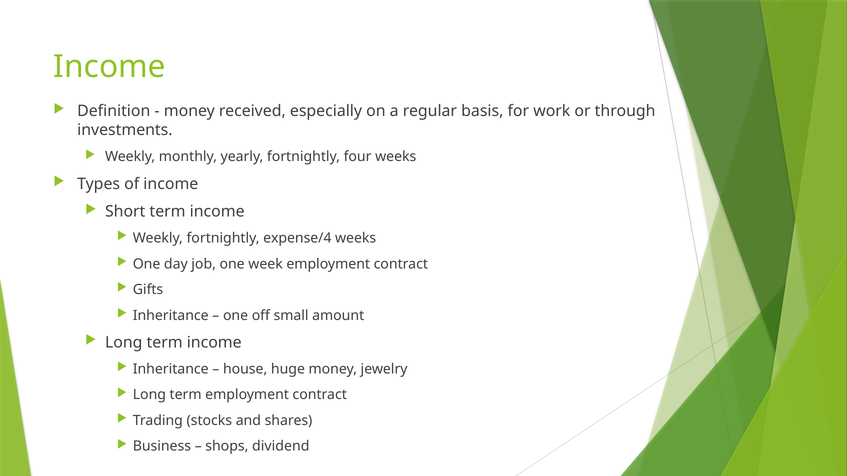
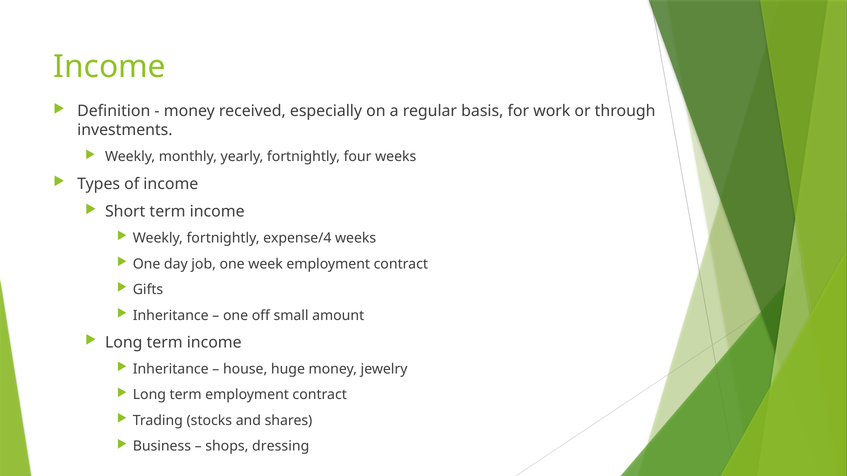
dividend: dividend -> dressing (281, 447)
